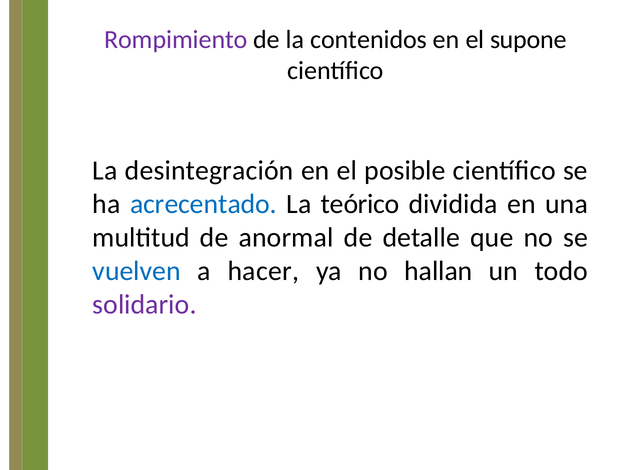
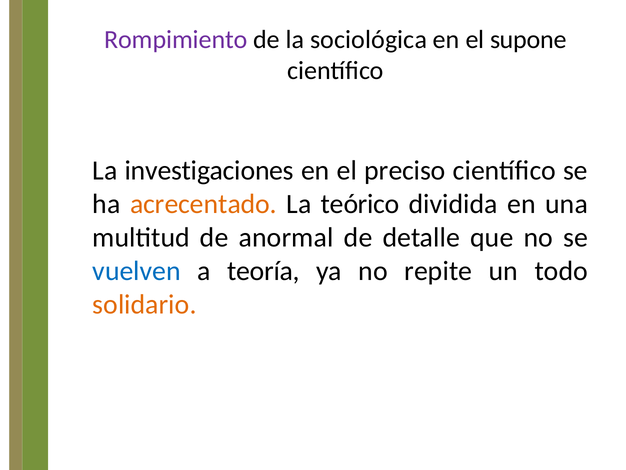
contenidos: contenidos -> sociológica (369, 39)
desintegración: desintegración -> investigaciones (209, 170)
posible: posible -> preciso (405, 170)
acrecentado colour: blue -> orange (203, 204)
hacer: hacer -> teoría (264, 271)
hallan: hallan -> repite (438, 271)
solidario colour: purple -> orange (145, 304)
